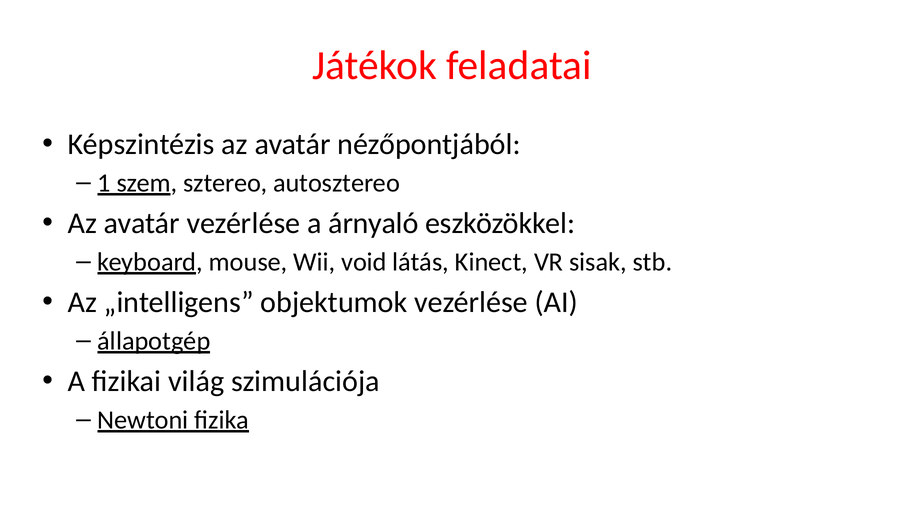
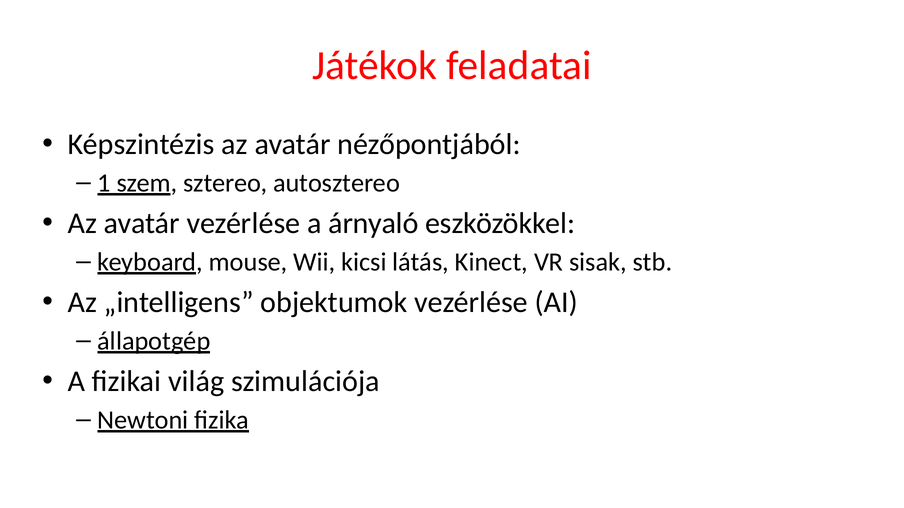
void: void -> kicsi (364, 262)
